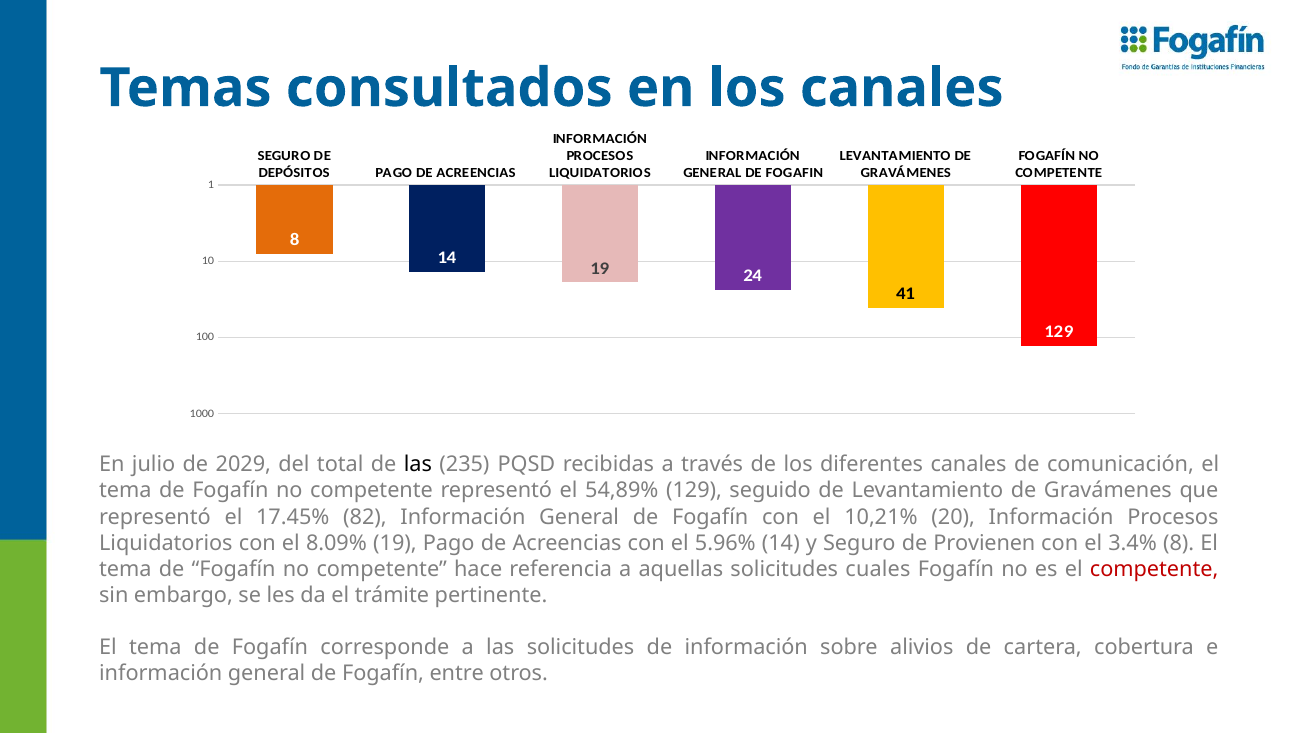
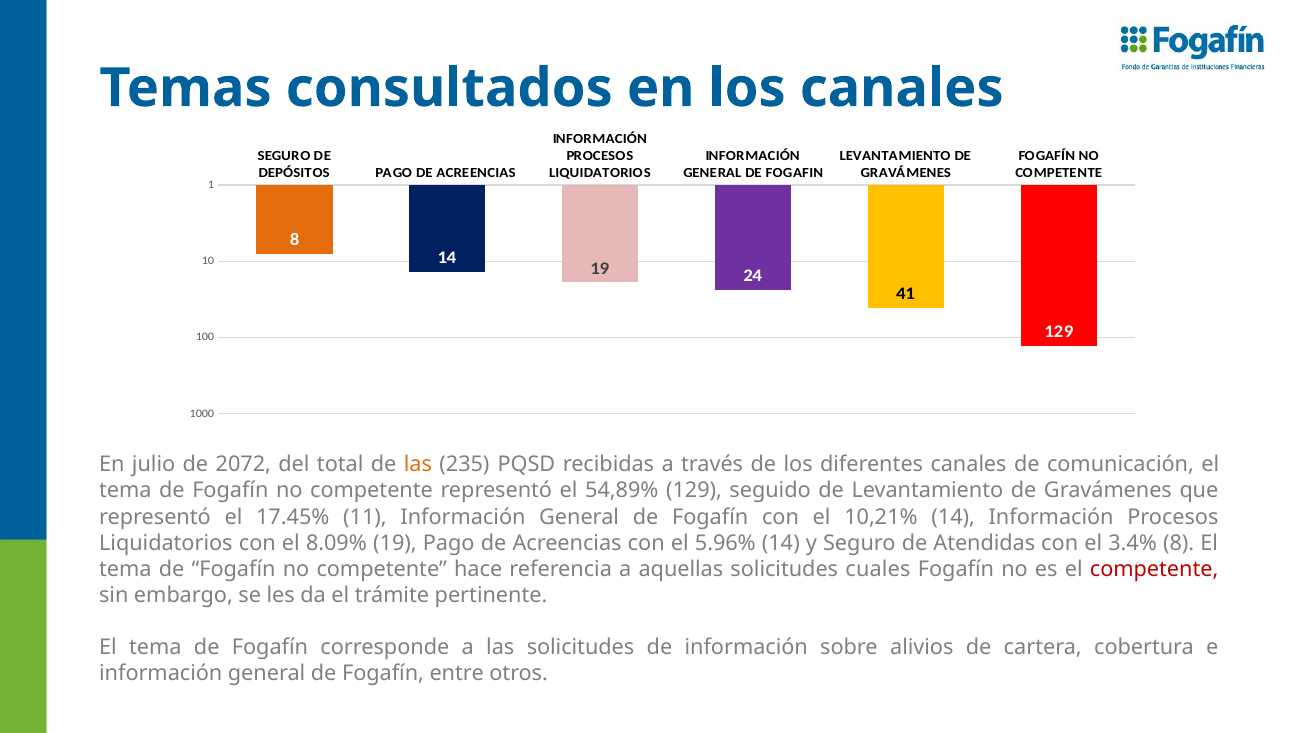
2029: 2029 -> 2072 (243, 465)
las colour: black -> orange (418, 465)
82: 82 -> 11 (365, 517)
10,21% 20: 20 -> 14 (953, 517)
Provienen: Provienen -> Atendidas (984, 543)
